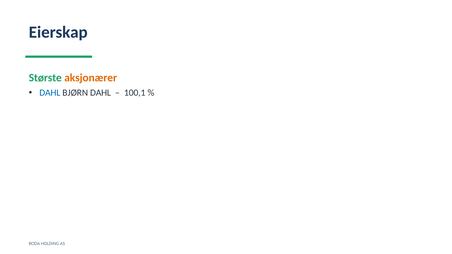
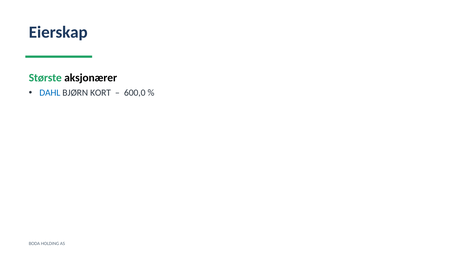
aksjonærer colour: orange -> black (91, 78)
BJØRN DAHL: DAHL -> KORT (101, 93)
100,1: 100,1 -> 600,0 (135, 93)
